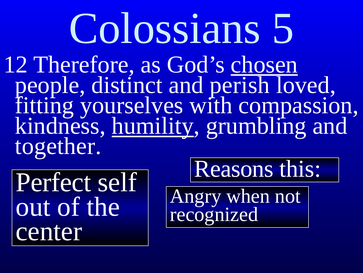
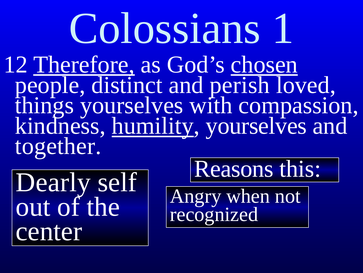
5: 5 -> 1 (283, 28)
Therefore underline: none -> present (84, 64)
fitting: fitting -> things (44, 105)
humility grumbling: grumbling -> yourselves (256, 125)
Perfect: Perfect -> Dearly (53, 182)
